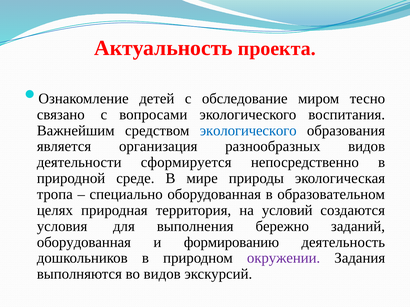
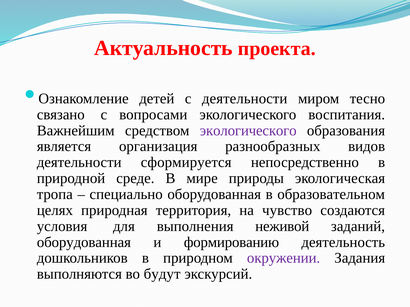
с обследование: обследование -> деятельности (245, 99)
экологического colour: blue -> purple (248, 131)
условий: условий -> чувство (287, 211)
бережно: бережно -> неживой (282, 227)
во видов: видов -> будут (162, 274)
